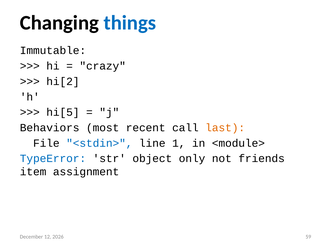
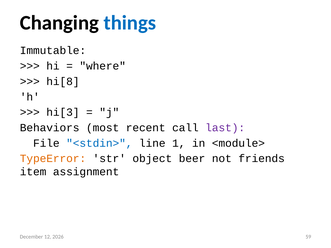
crazy: crazy -> where (103, 66)
hi[2: hi[2 -> hi[8 (63, 82)
hi[5: hi[5 -> hi[3 (63, 112)
last colour: orange -> purple (225, 128)
TypeError colour: blue -> orange (53, 159)
only: only -> beer (192, 159)
